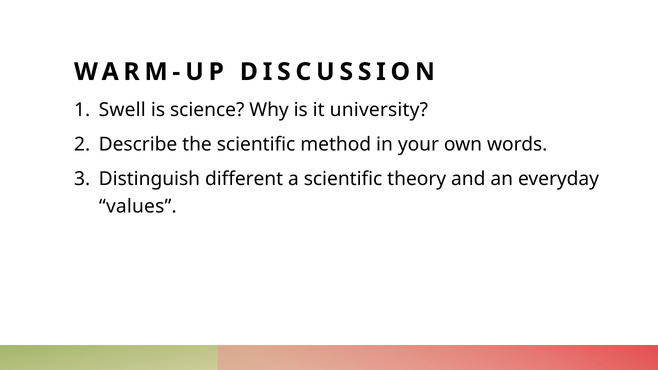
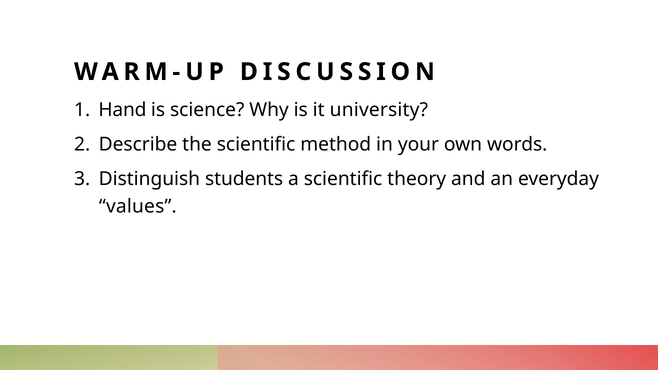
Swell: Swell -> Hand (122, 110)
different: different -> students (244, 179)
